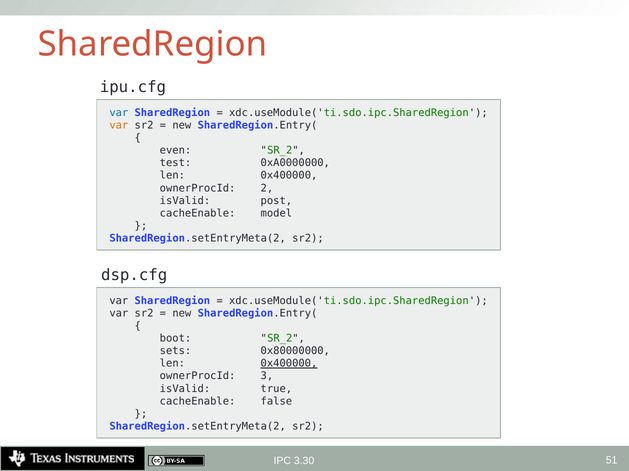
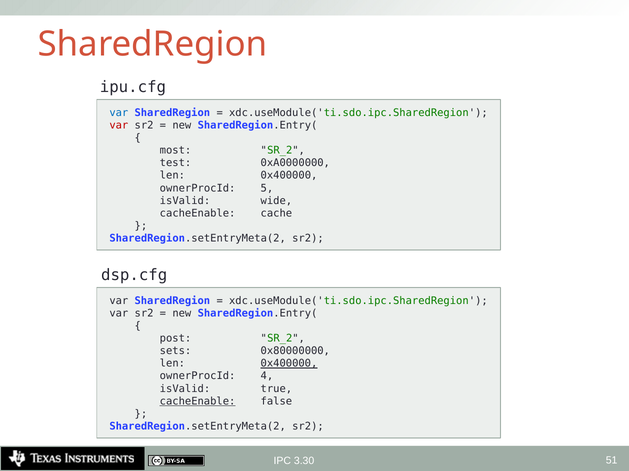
var colour: orange -> red (119, 125)
even: even -> most (176, 151)
2: 2 -> 5 (267, 188)
post: post -> wide (276, 201)
model: model -> cache (276, 214)
boot: boot -> post (176, 339)
3: 3 -> 4 (267, 377)
cacheEnable underline: none -> present (198, 402)
